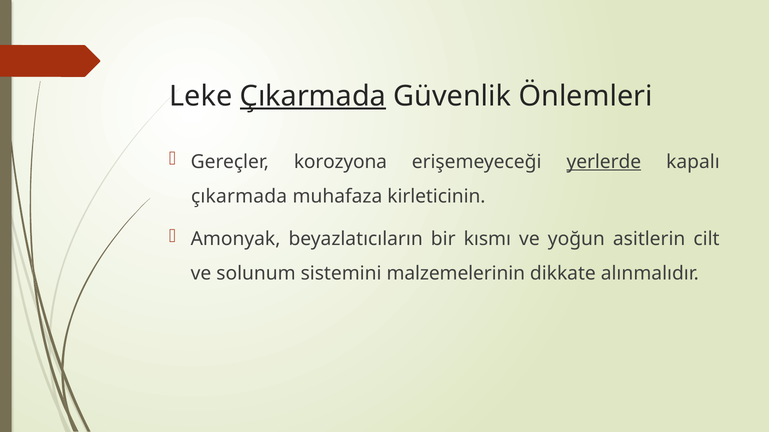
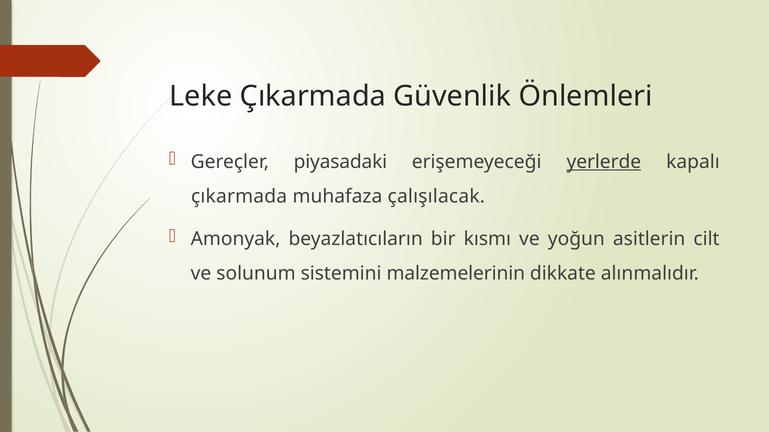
Çıkarmada underline: present -> none (313, 96)
korozyona: korozyona -> piyasadaki (340, 162)
kirleticinin: kirleticinin -> çalışılacak (436, 196)
